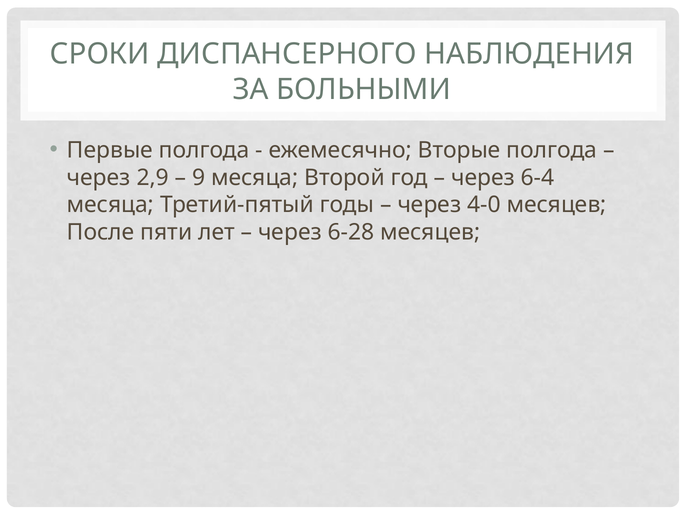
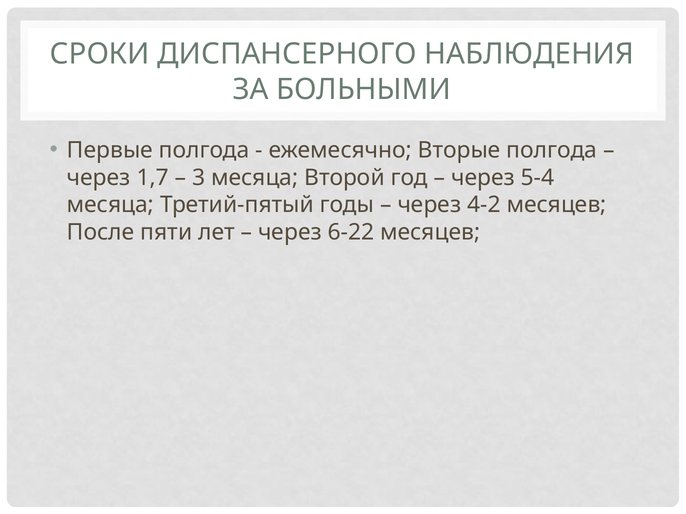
2,9: 2,9 -> 1,7 (153, 178)
9: 9 -> 3 (199, 178)
6-4: 6-4 -> 5-4 (537, 178)
4-0: 4-0 -> 4-2 (484, 205)
6-28: 6-28 -> 6-22 (351, 233)
